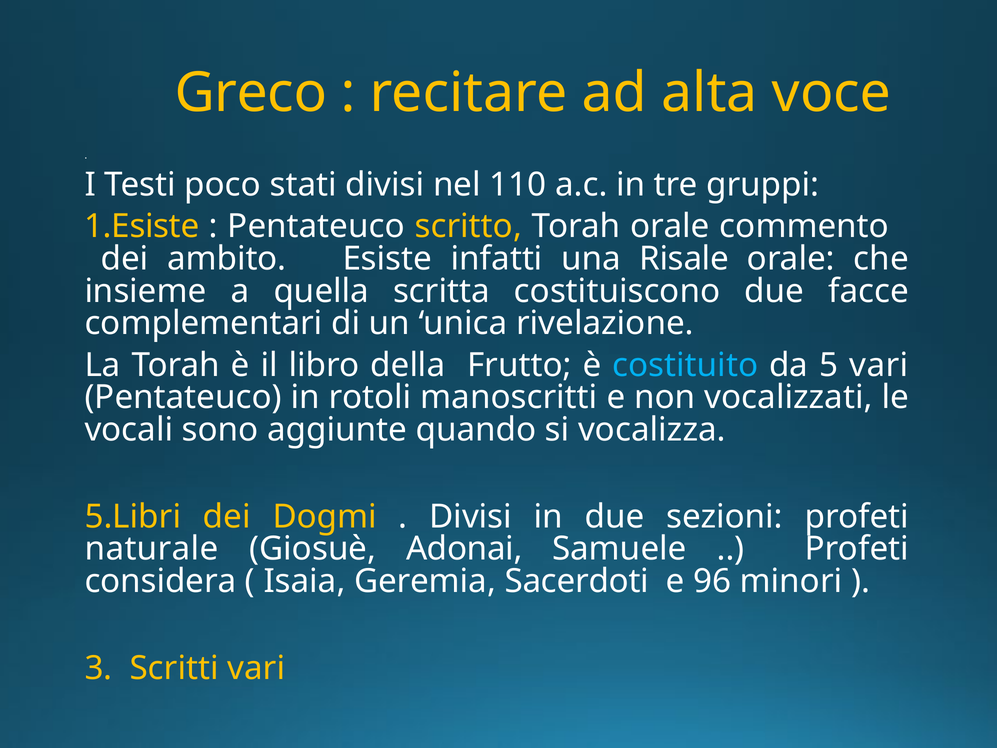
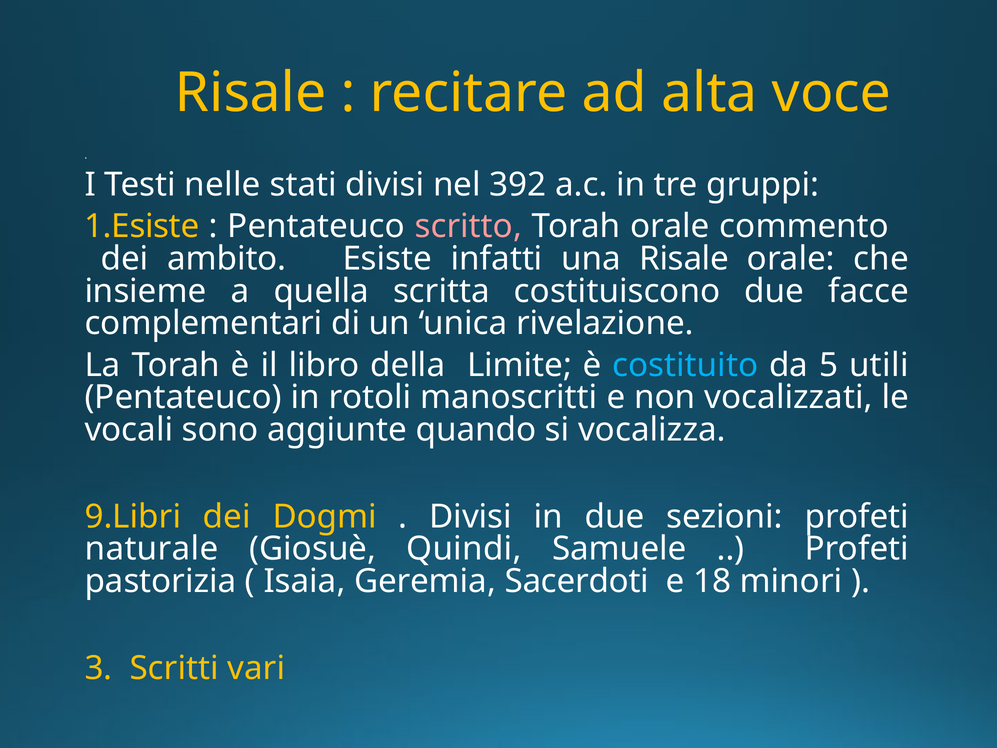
Greco: Greco -> Risale (251, 93)
poco: poco -> nelle (223, 185)
110: 110 -> 392 (518, 185)
scritto colour: yellow -> pink (468, 226)
Frutto: Frutto -> Limite (520, 365)
5 vari: vari -> utili (879, 365)
5.Libri: 5.Libri -> 9.Libri (133, 516)
Adonai: Adonai -> Quindi (464, 549)
considera: considera -> pastorizia (160, 581)
96: 96 -> 18 (712, 581)
